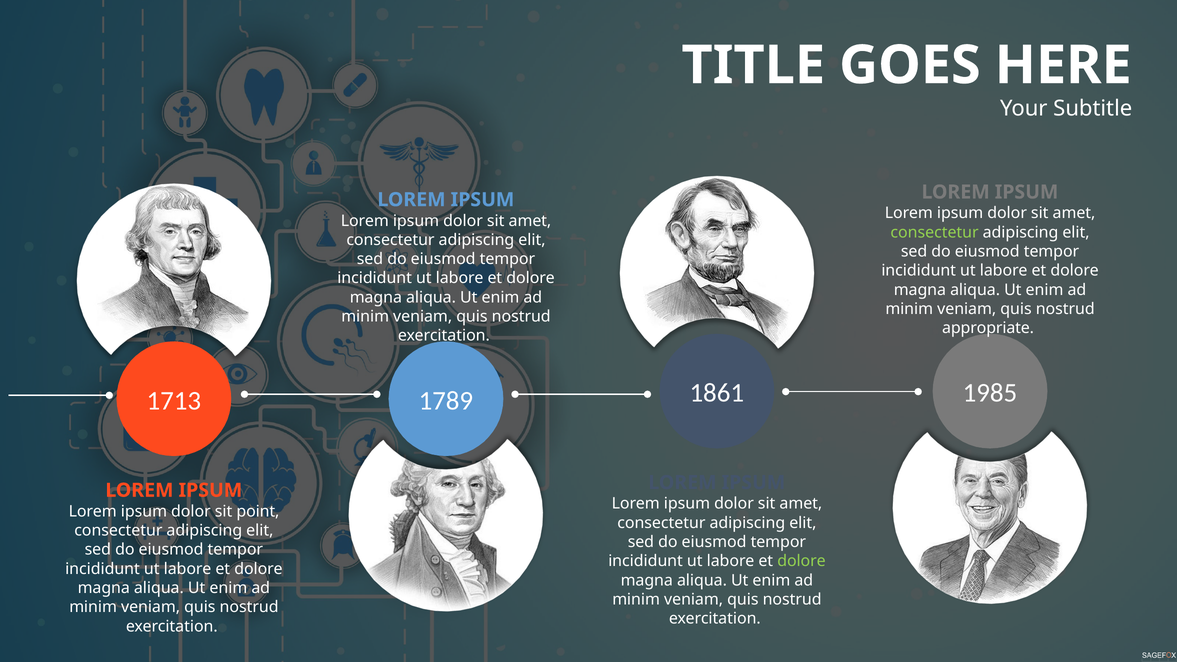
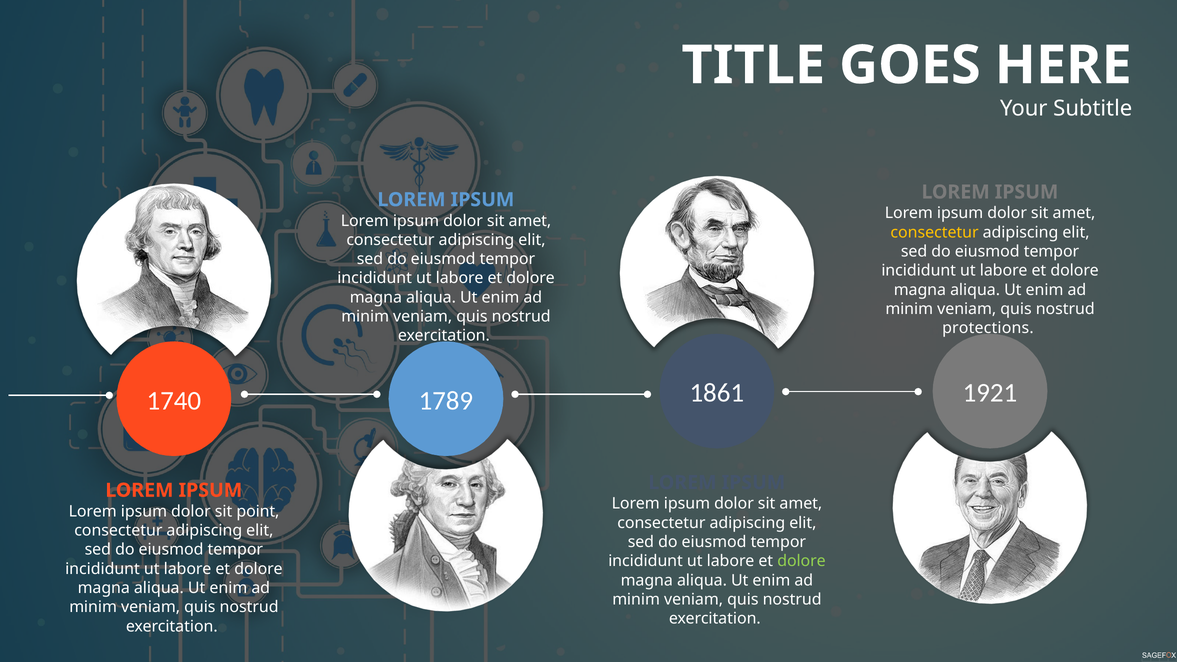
consectetur colour: light green -> yellow (935, 232)
appropriate: appropriate -> protections (988, 328)
1985: 1985 -> 1921 (990, 393)
1713: 1713 -> 1740 (174, 401)
